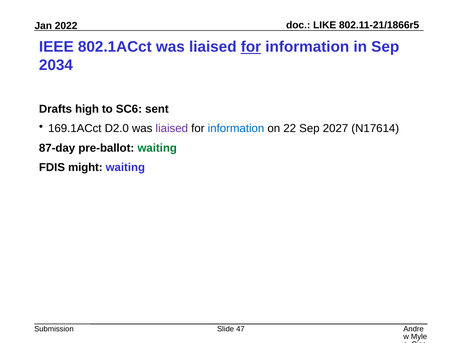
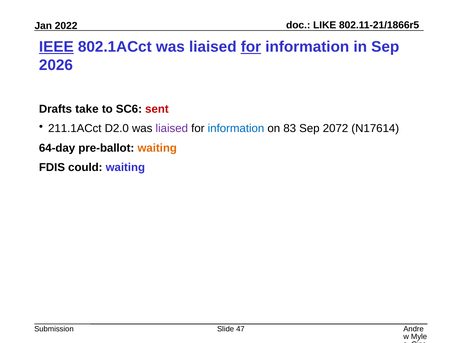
IEEE underline: none -> present (56, 47)
2034: 2034 -> 2026 (56, 65)
high: high -> take (87, 109)
sent colour: black -> red (157, 109)
169.1ACct: 169.1ACct -> 211.1ACct (75, 129)
22: 22 -> 83 (290, 129)
2027: 2027 -> 2072 (336, 129)
87-day: 87-day -> 64-day (57, 148)
waiting colour: green -> orange (157, 148)
might: might -> could (85, 168)
